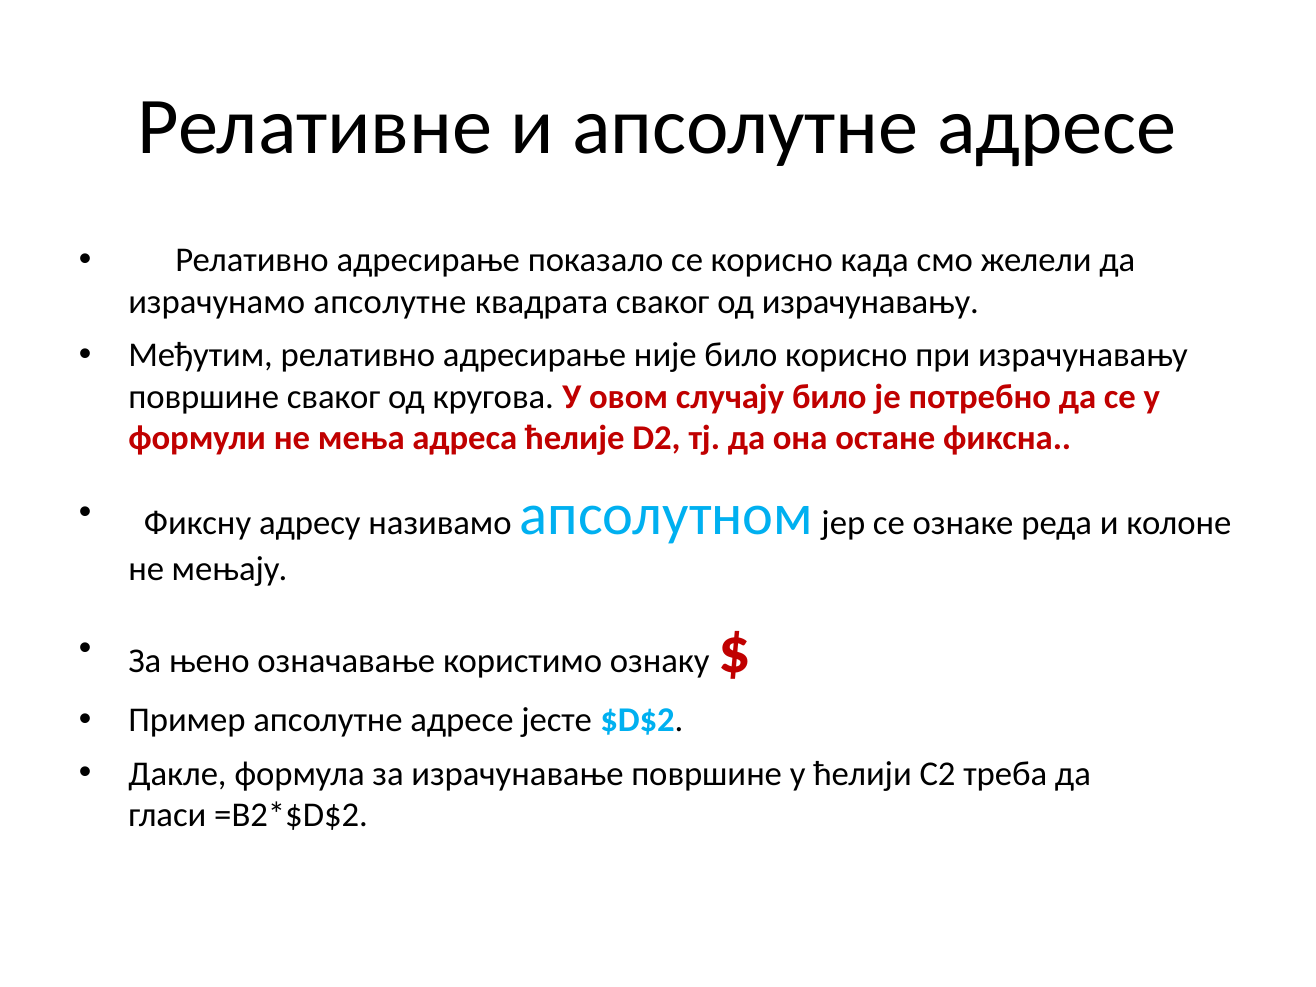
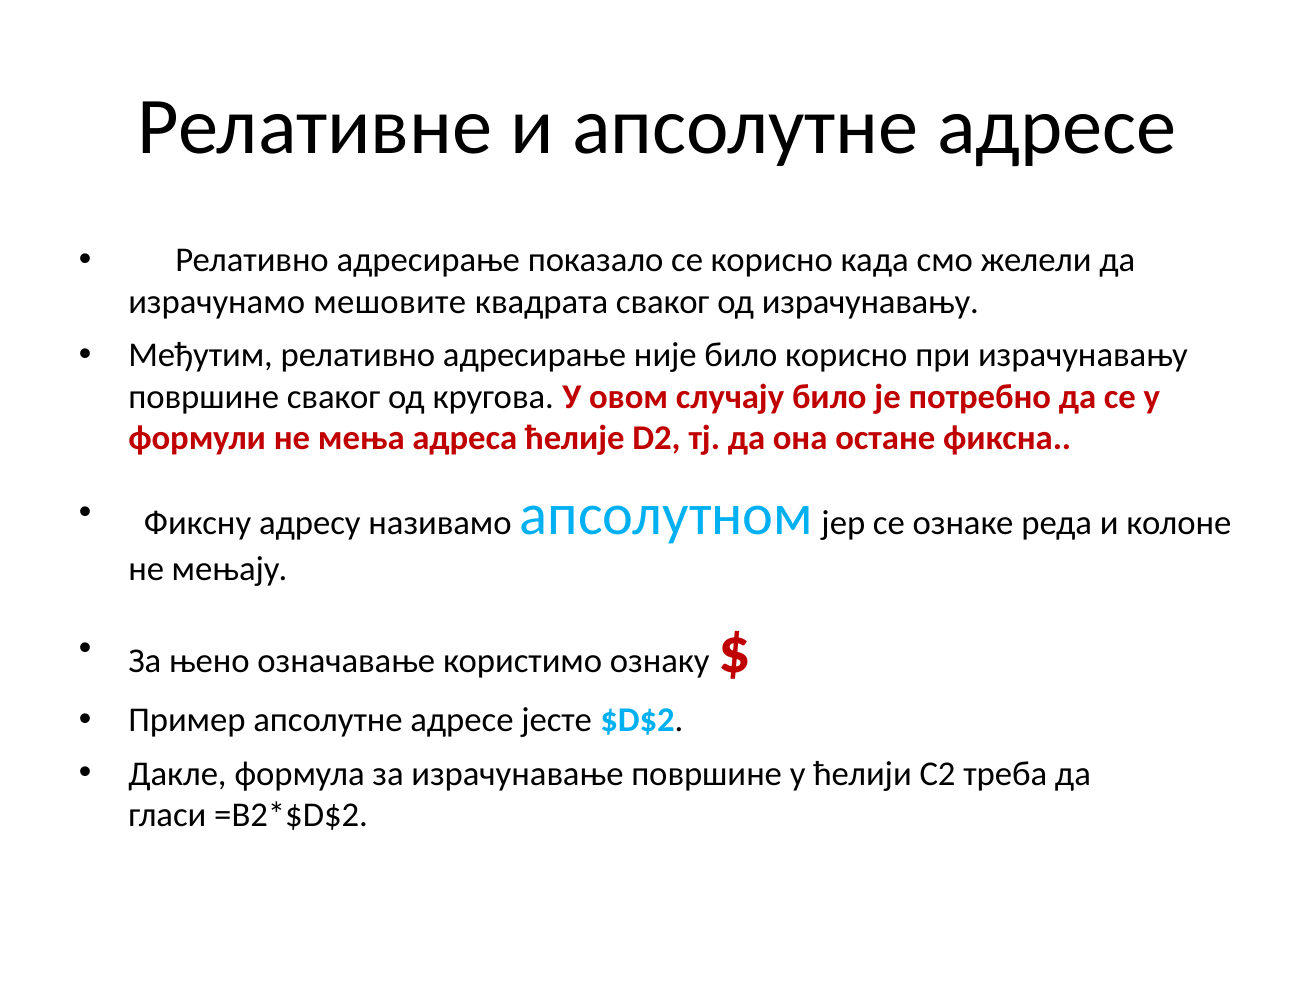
израчунамо апсолутне: апсолутне -> мешовите (390, 302)
